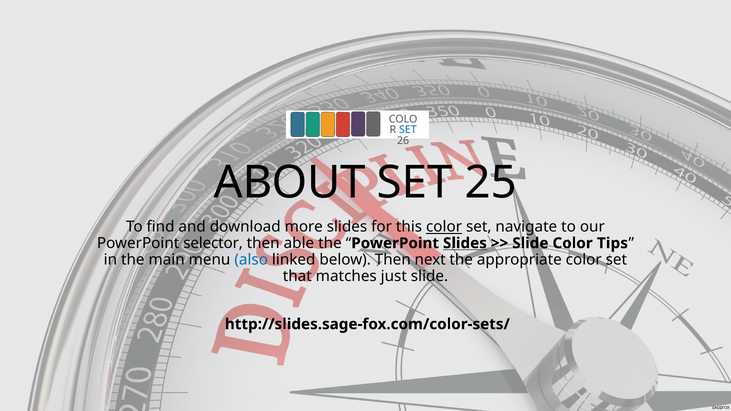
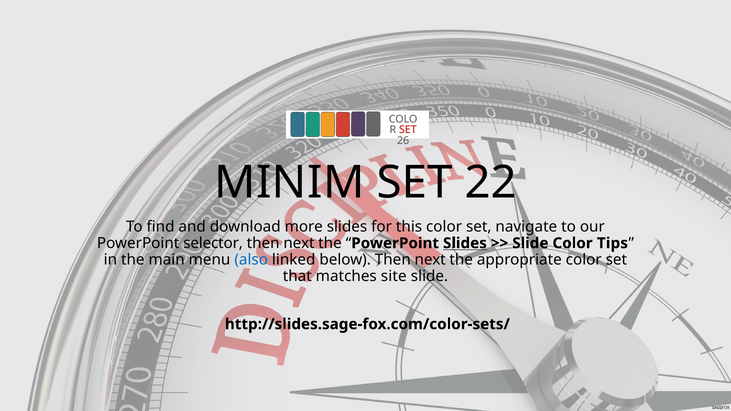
SET colour: blue -> red (408, 130)
ABOUT: ABOUT -> MINIM (289, 183)
25: 25 -> 22 (491, 183)
color underline: present -> none (444, 227)
able: able -> next (299, 243)
just: just -> site (394, 276)
